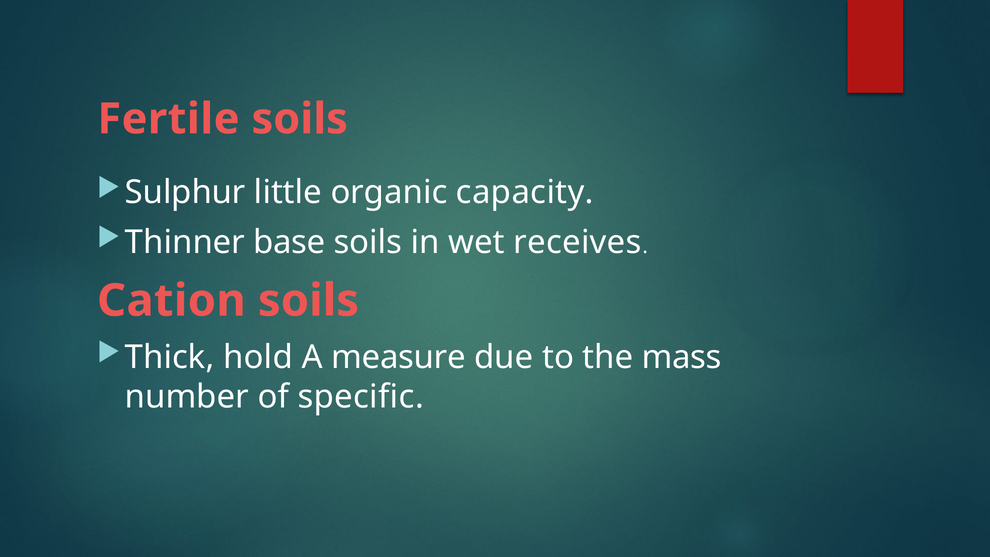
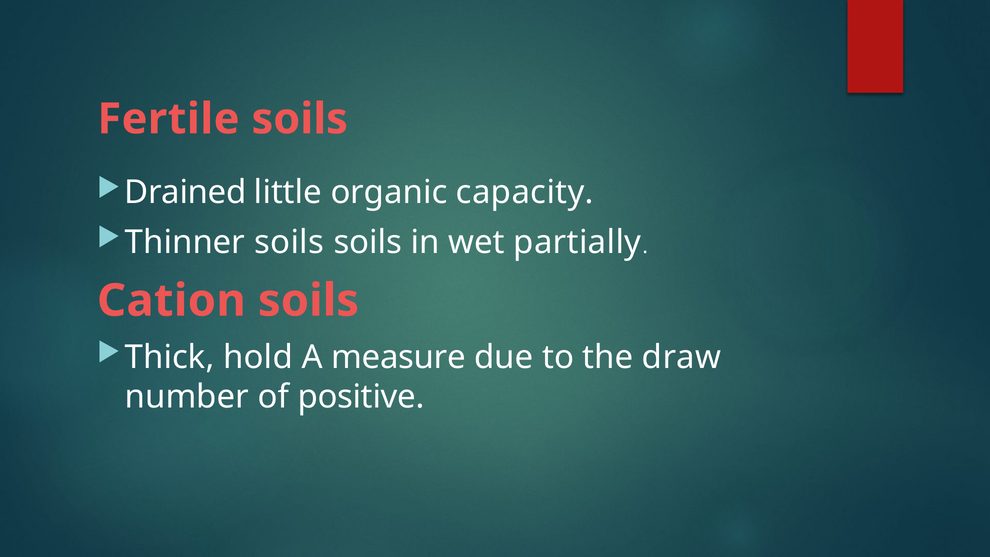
Sulphur: Sulphur -> Drained (185, 193)
Thinner base: base -> soils (289, 242)
receives: receives -> partially (577, 242)
mass: mass -> draw (681, 357)
specific: specific -> positive (361, 397)
